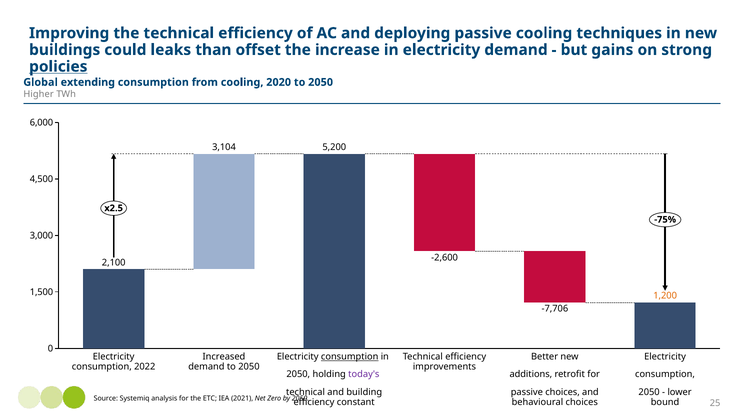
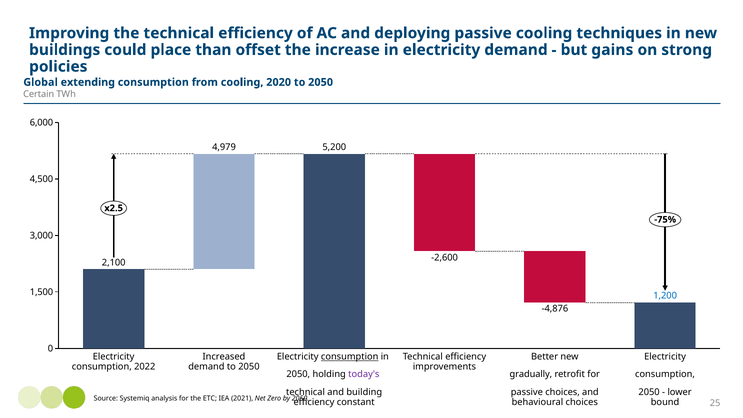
leaks: leaks -> place (171, 50)
policies underline: present -> none (58, 67)
Higher: Higher -> Certain (39, 94)
3,104: 3,104 -> 4,979 (224, 147)
1,200 colour: orange -> blue (665, 296)
-7,706: -7,706 -> -4,876 (555, 309)
additions: additions -> gradually (531, 374)
